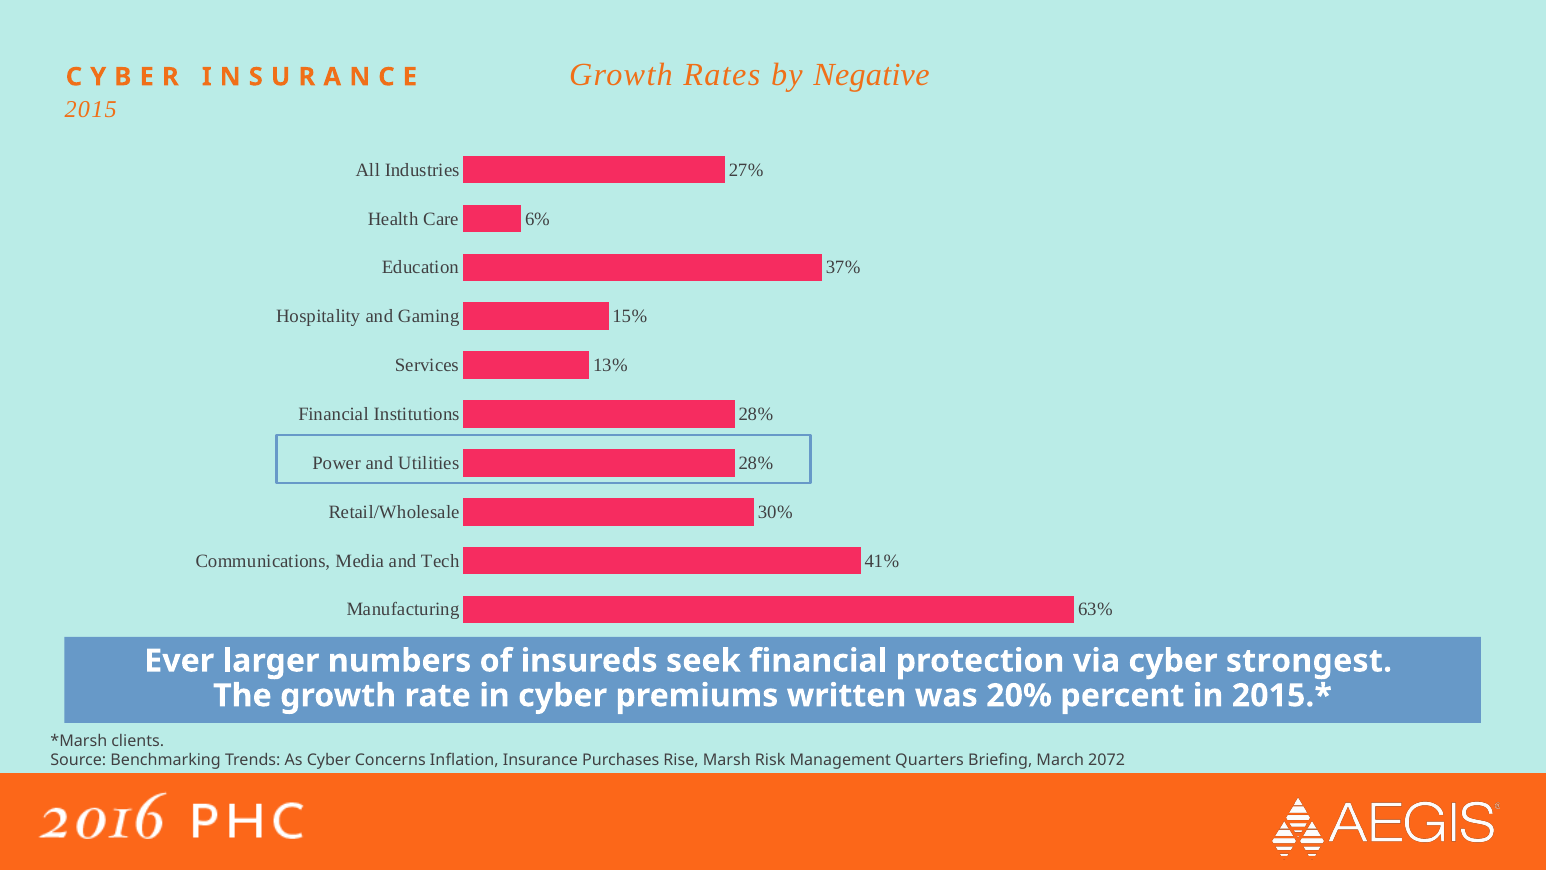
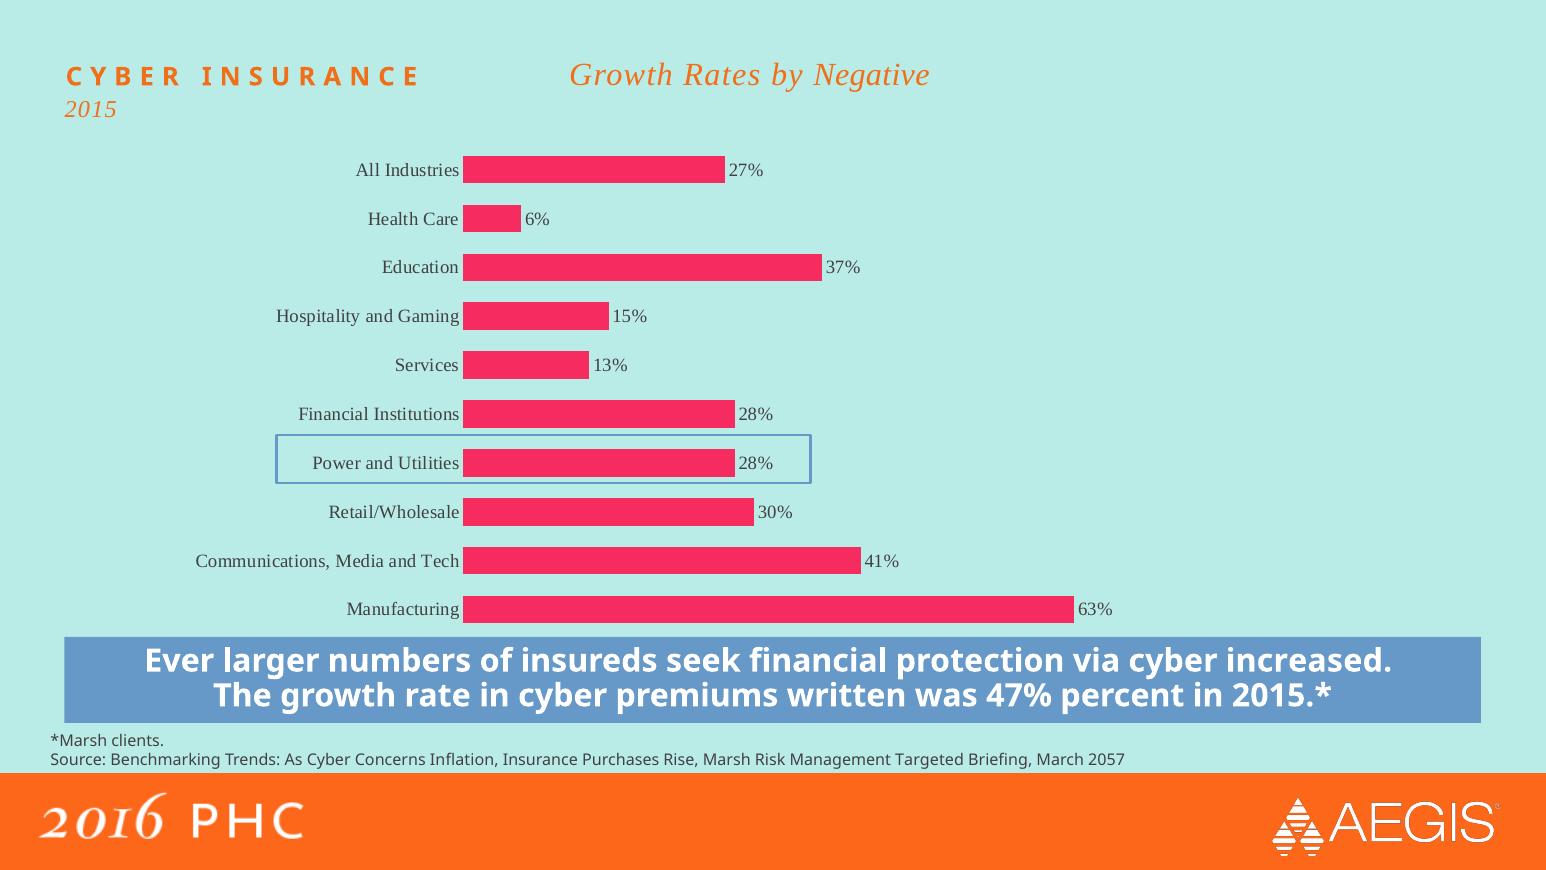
strongest: strongest -> increased (1309, 661)
20%: 20% -> 47% (1019, 695)
Quarters: Quarters -> Targeted (930, 760)
2072: 2072 -> 2057 (1107, 760)
